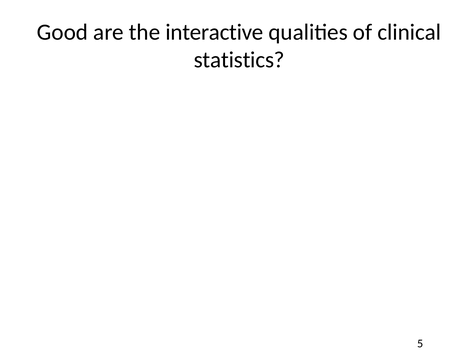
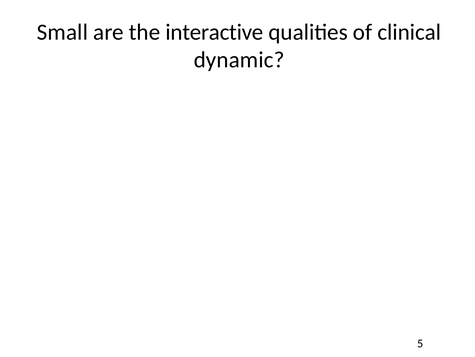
Good: Good -> Small (62, 32)
statistics: statistics -> dynamic (239, 60)
